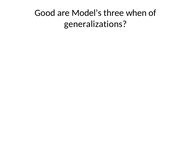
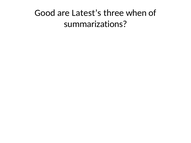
Model’s: Model’s -> Latest’s (86, 13)
generalizations: generalizations -> summarizations (96, 24)
